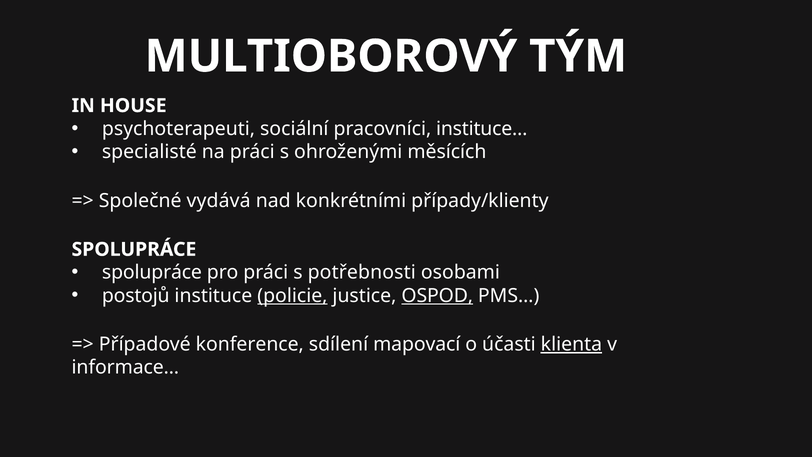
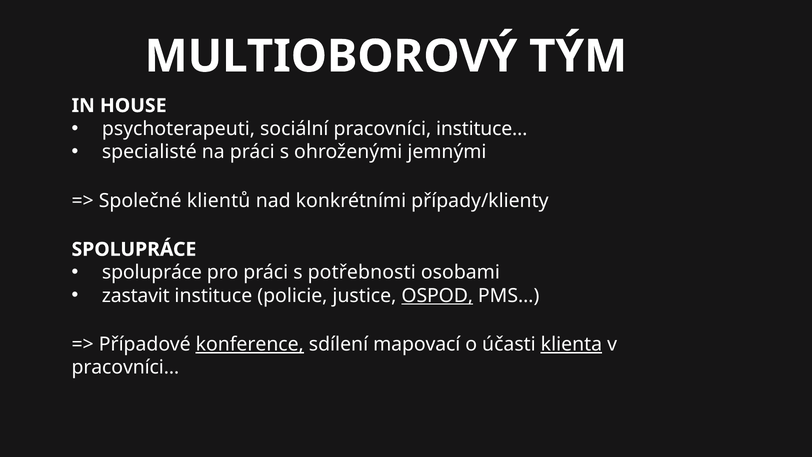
měsících: měsících -> jemnými (447, 152)
vydává: vydává -> klientů (219, 201)
postojů: postojů -> zastavit (136, 295)
policie underline: present -> none (292, 295)
konference underline: none -> present (250, 344)
informace…: informace… -> pracovníci… (125, 367)
